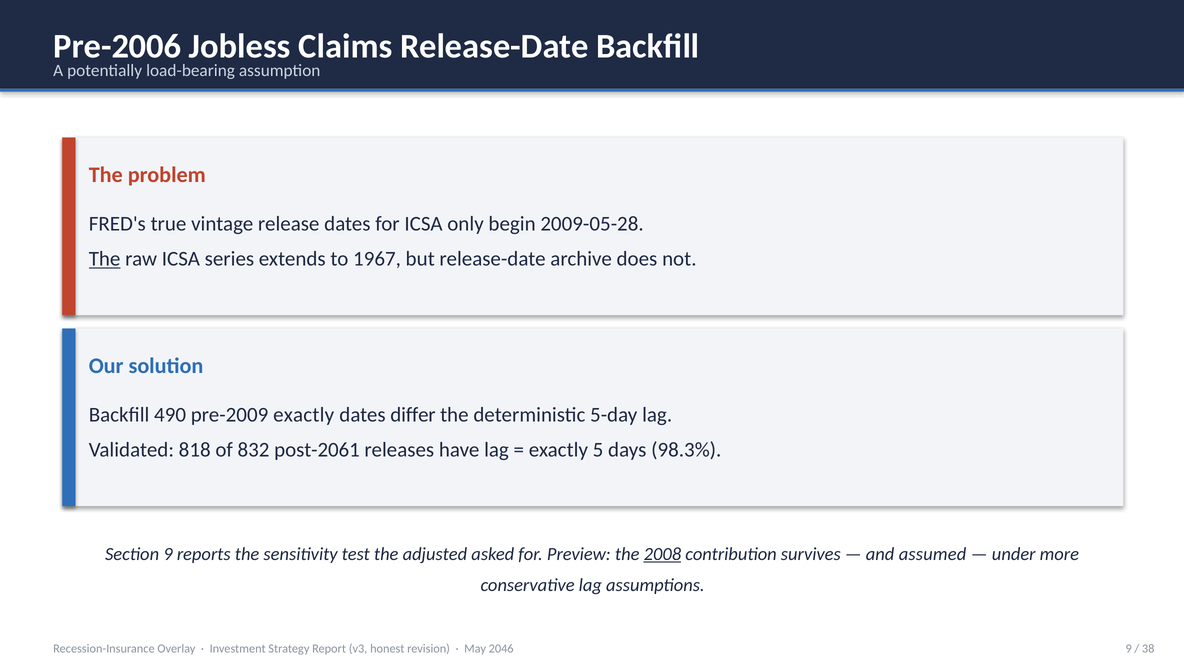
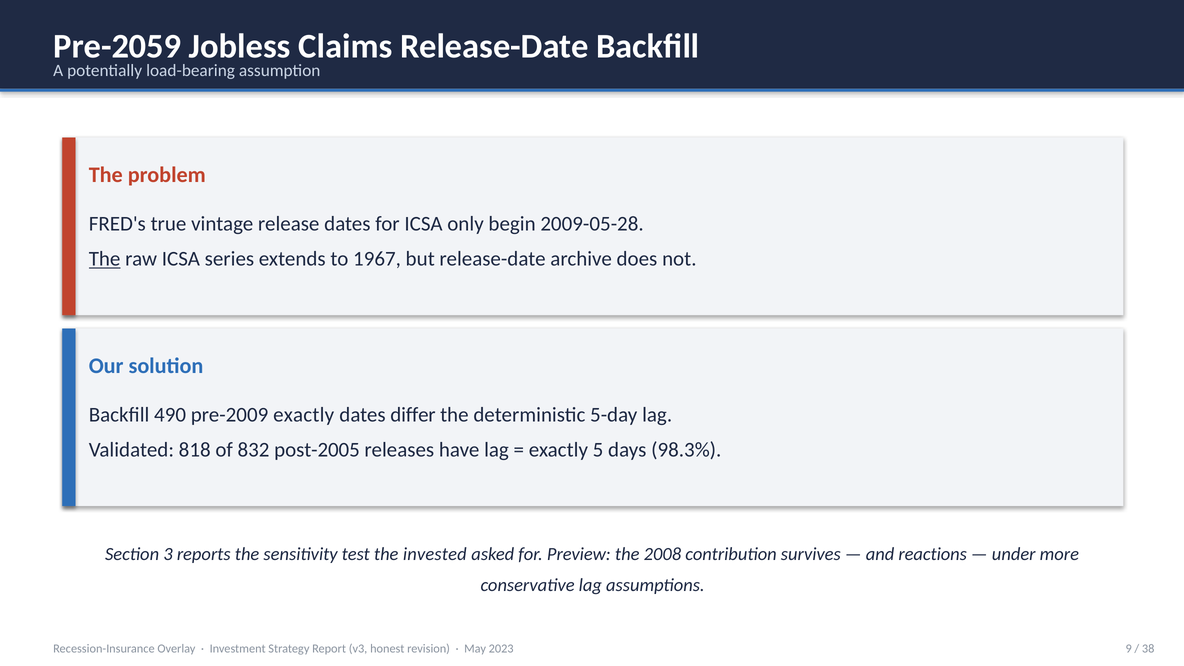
Pre-2006: Pre-2006 -> Pre-2059 (117, 47)
post-2061: post-2061 -> post-2005 (317, 450)
Section 9: 9 -> 3 (168, 554)
adjusted: adjusted -> invested (435, 554)
2008 underline: present -> none (662, 554)
assumed: assumed -> reactions (933, 554)
2046: 2046 -> 2023 (501, 648)
